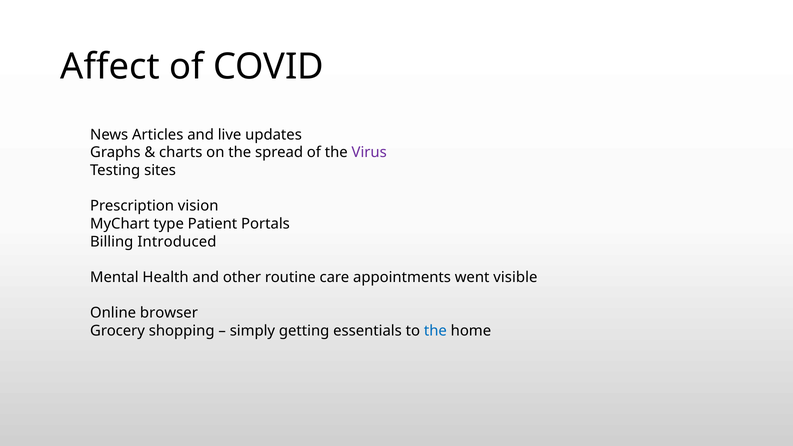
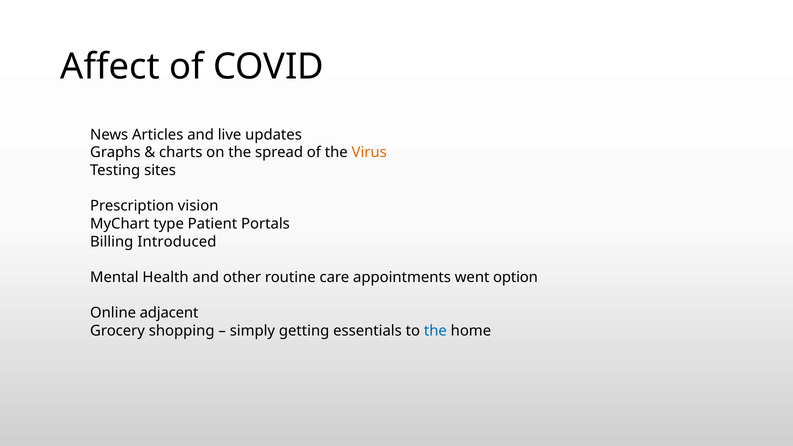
Virus colour: purple -> orange (369, 152)
visible: visible -> option (515, 277)
browser: browser -> adjacent (169, 313)
